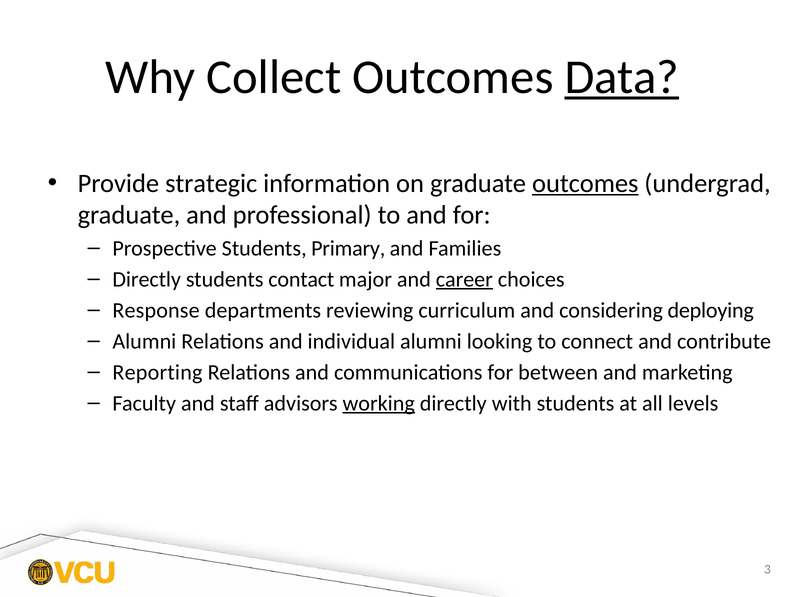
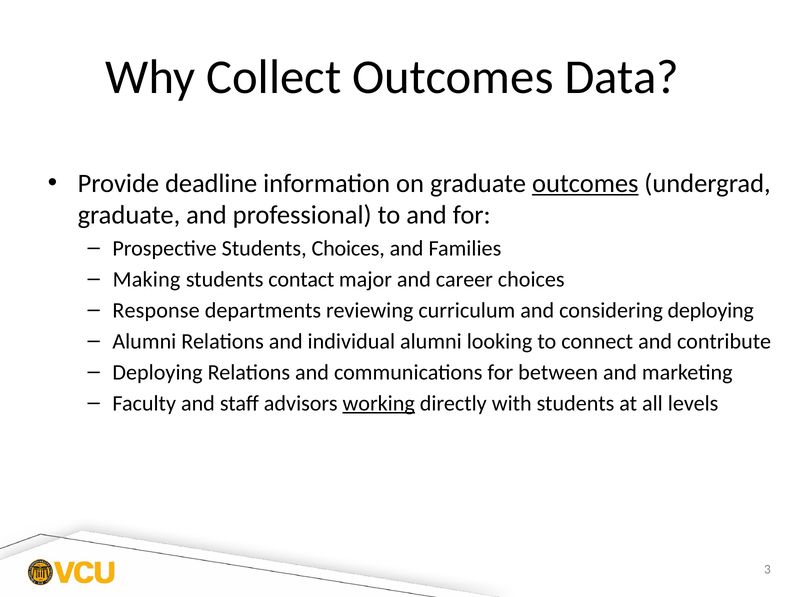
Data underline: present -> none (622, 77)
strategic: strategic -> deadline (211, 183)
Students Primary: Primary -> Choices (348, 248)
Directly: Directly -> Making (147, 279)
career underline: present -> none (464, 279)
Reporting: Reporting -> Deploying (158, 372)
